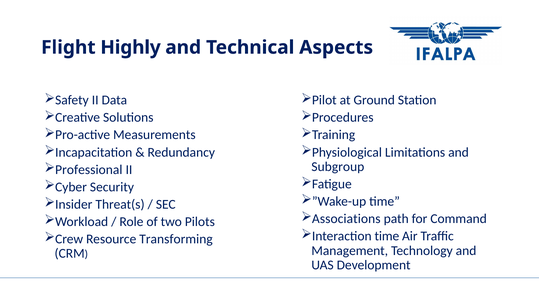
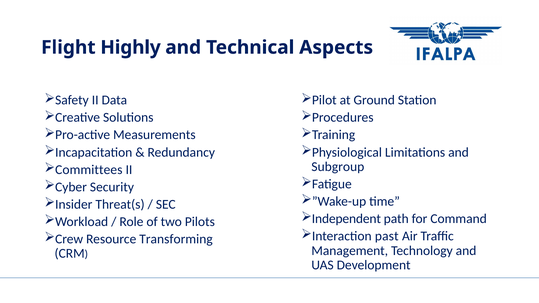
Professional: Professional -> Committees (89, 170)
Associations: Associations -> Independent (346, 219)
Interaction time: time -> past (387, 236)
